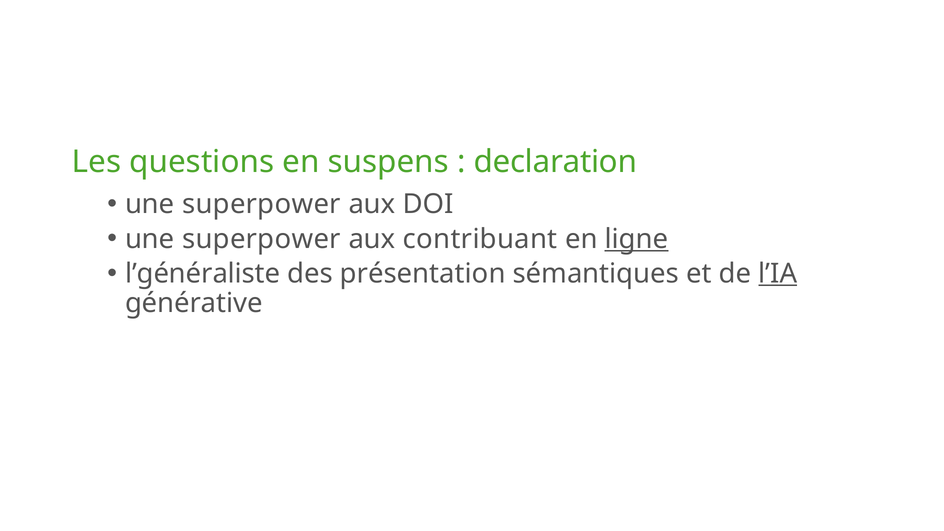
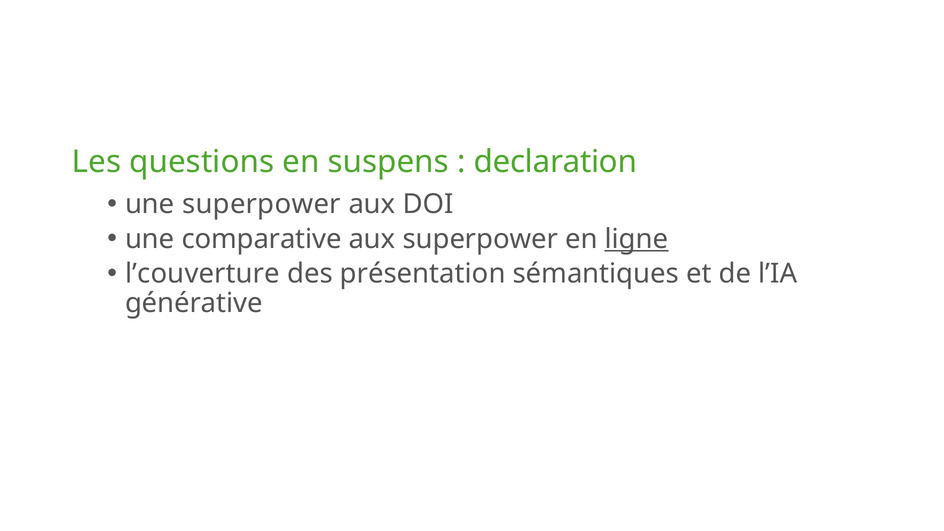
superpower: superpower -> comparative (262, 239)
aux contribuant: contribuant -> superpower (480, 239)
l’généraliste: l’généraliste -> l’couverture (203, 274)
l’IA underline: present -> none (778, 274)
